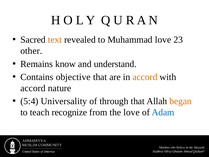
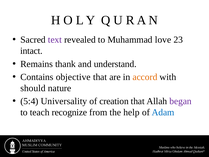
text colour: orange -> purple (55, 40)
other: other -> intact (31, 51)
know: know -> thank (66, 64)
accord: accord -> should (33, 88)
through: through -> creation (114, 101)
began colour: orange -> purple (181, 101)
the love: love -> help (132, 112)
